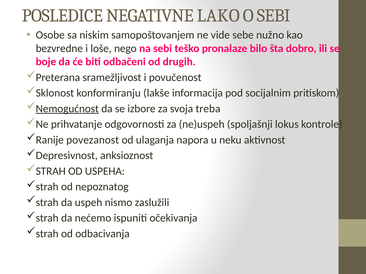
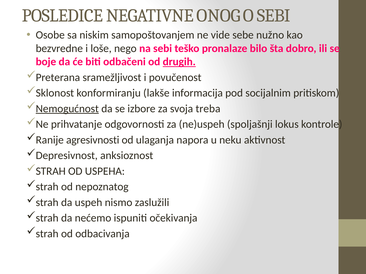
LAKO: LAKO -> ONOG (218, 16)
drugih underline: none -> present (179, 62)
povezanost: povezanost -> agresivnosti (93, 140)
